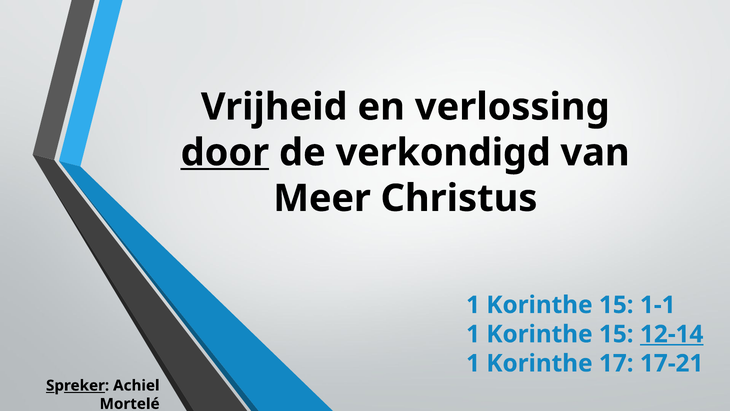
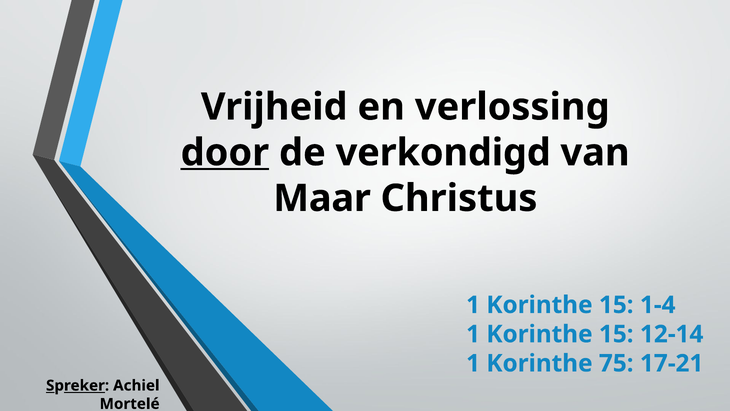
Meer: Meer -> Maar (322, 198)
1-1: 1-1 -> 1-4 (658, 305)
12-14 underline: present -> none (672, 334)
17: 17 -> 75 (616, 363)
